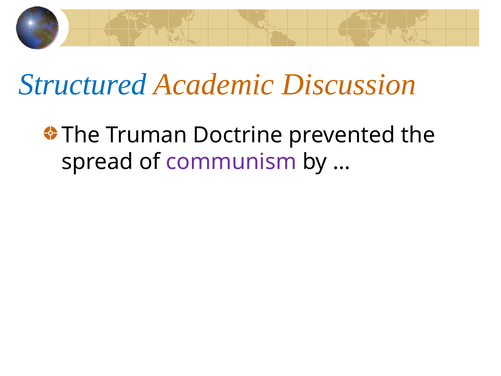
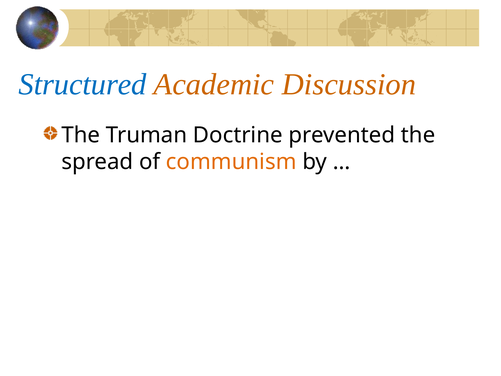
communism colour: purple -> orange (231, 162)
